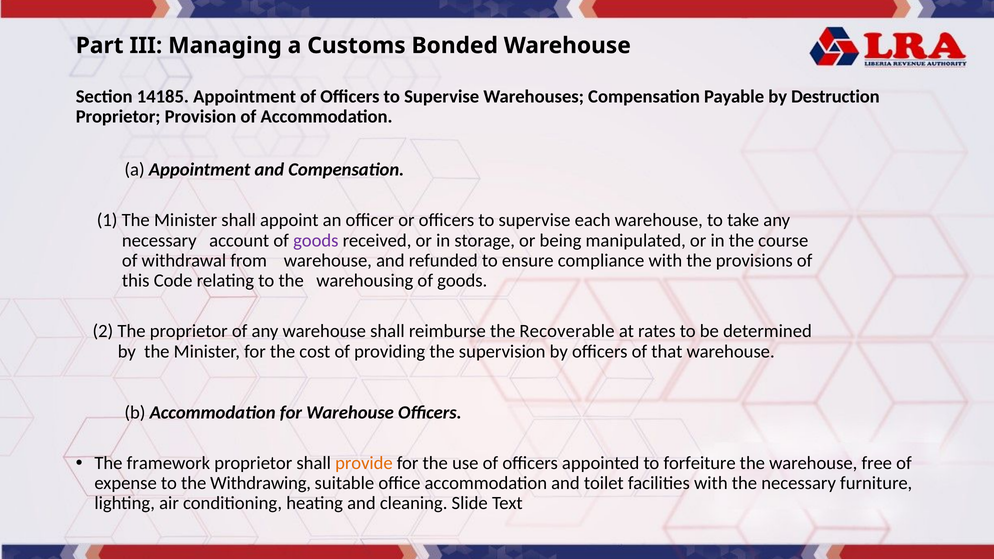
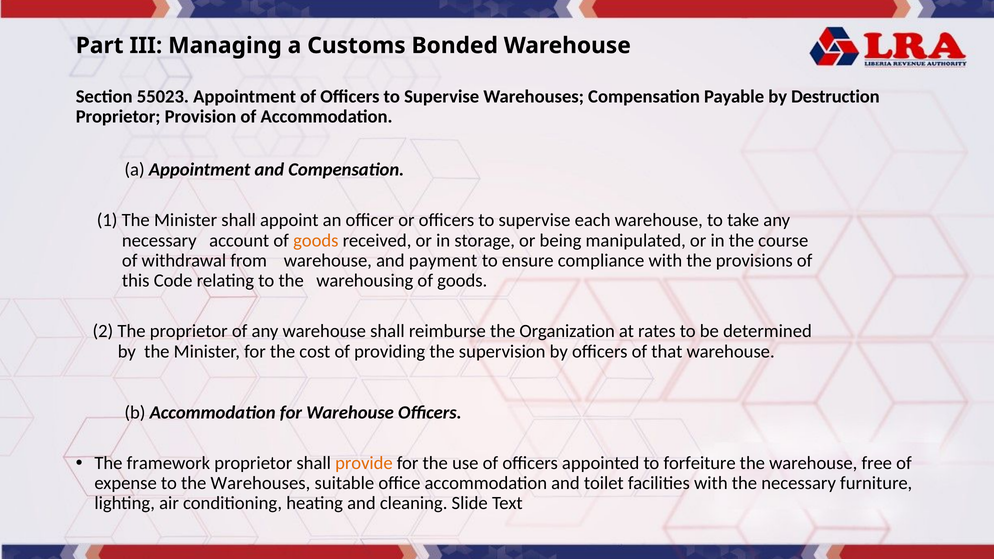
14185: 14185 -> 55023 (163, 97)
goods colour: purple -> orange (316, 240)
refunded: refunded -> payment (443, 261)
Recoverable: Recoverable -> Organization (567, 331)
the Withdrawing: Withdrawing -> Warehouses (260, 483)
